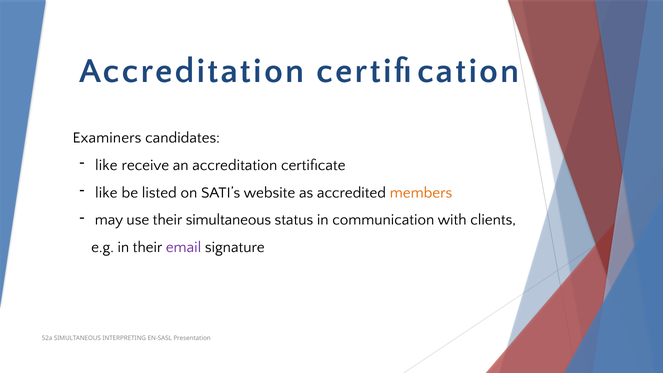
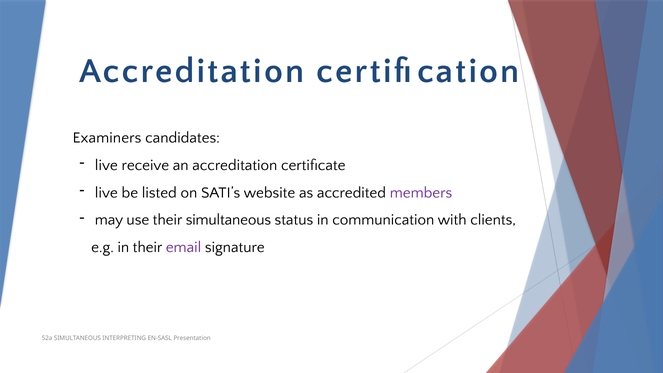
like: like -> live (106, 165)
like: like -> live (106, 193)
members colour: orange -> purple (421, 193)
